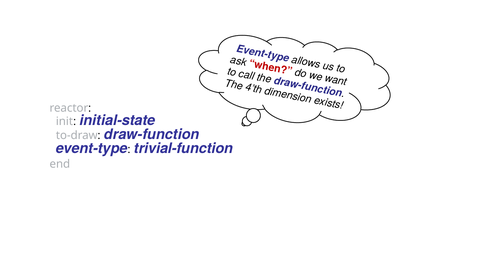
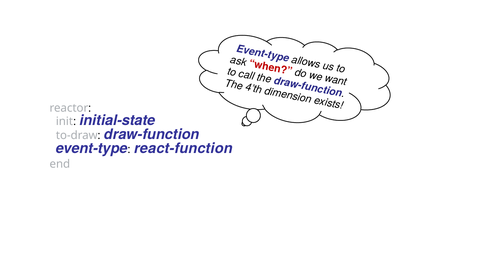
trivial-function: trivial-function -> react-function (183, 148)
